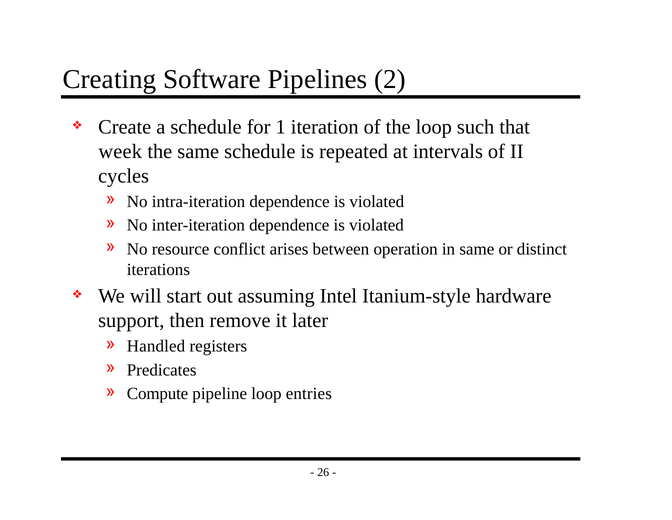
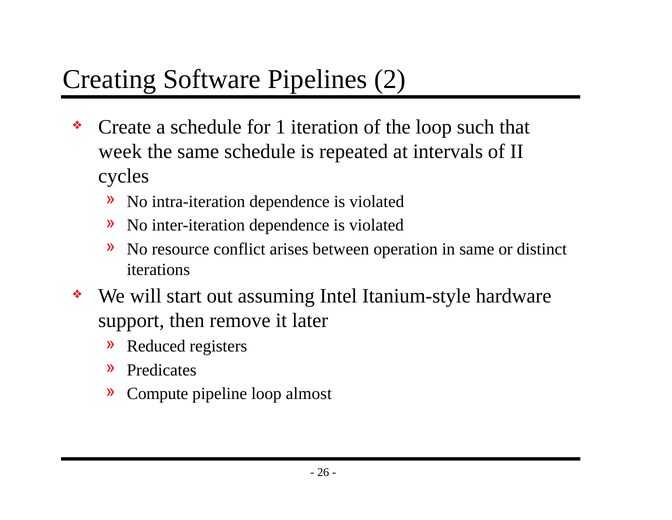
Handled: Handled -> Reduced (156, 346)
entries: entries -> almost (309, 393)
